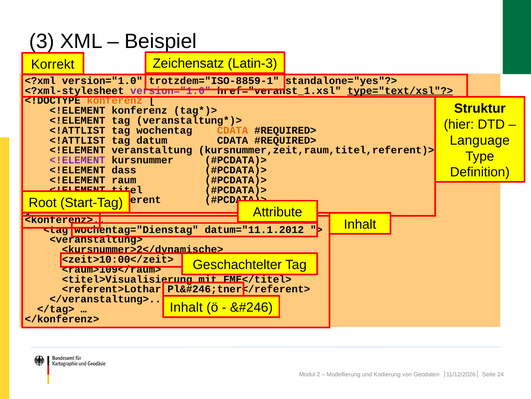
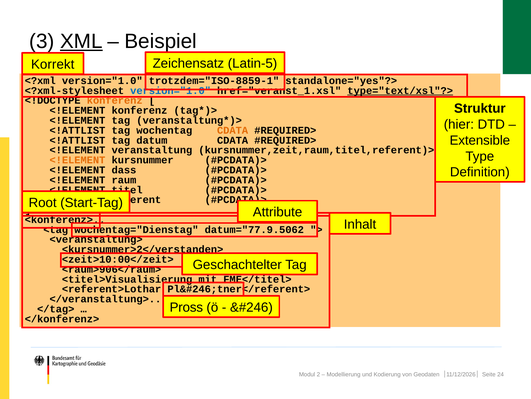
XML underline: none -> present (81, 41)
Latin-3: Latin-3 -> Latin-5 (253, 63)
version="1.0 colour: purple -> blue (171, 90)
Language: Language -> Extensible (480, 140)
<!ELEMENT colour: purple -> orange (77, 160)
datum="11.1.2012: datum="11.1.2012 -> datum="77.9.5062 (254, 229)
<kursnummer>2</dynamische>: <kursnummer>2</dynamische> -> <kursnummer>2</verstanden> (143, 249)
<raum>109</raum>: <raum>109</raum> -> <raum>906</raum> (112, 269)
Inhalt: Inhalt -> Pross (186, 307)
